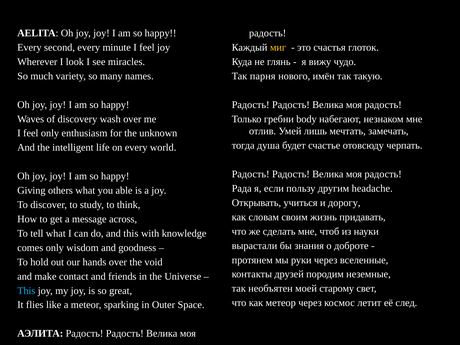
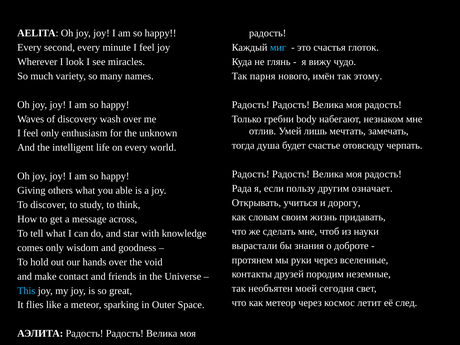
миг colour: yellow -> light blue (278, 47)
такую: такую -> этому (368, 76)
headache: headache -> означает (372, 188)
and this: this -> star (131, 233)
старому: старому -> сегодня (337, 289)
